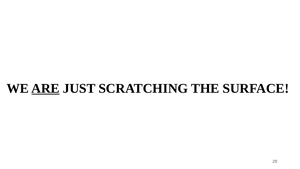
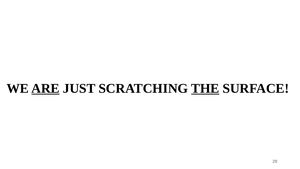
THE underline: none -> present (205, 88)
